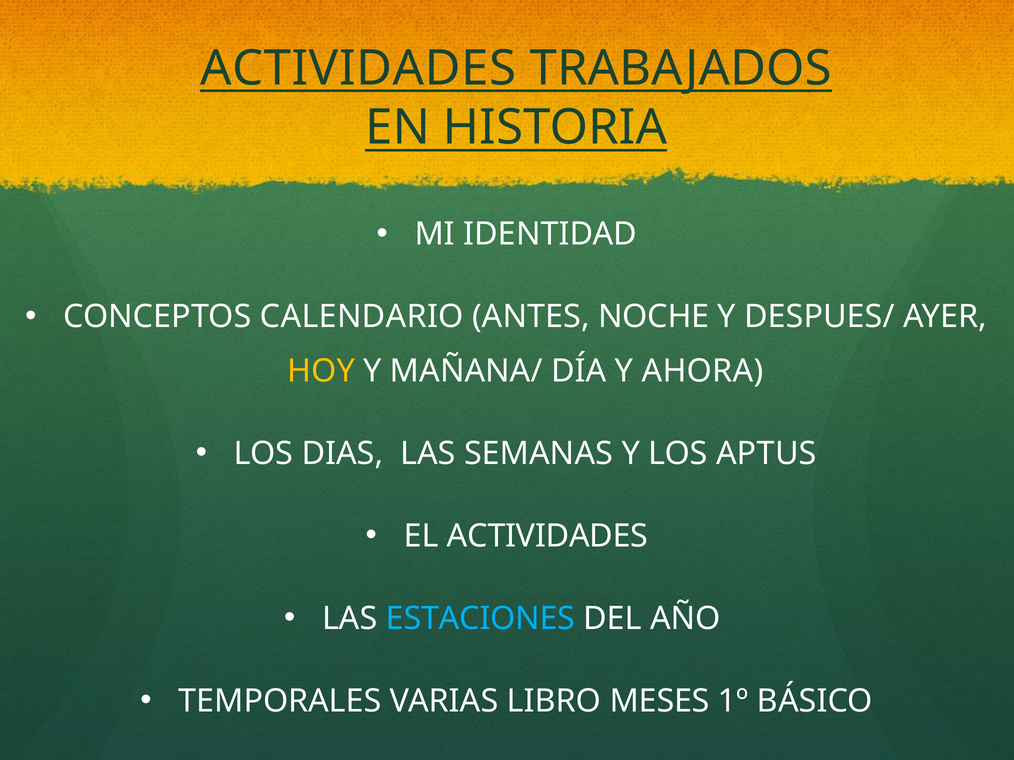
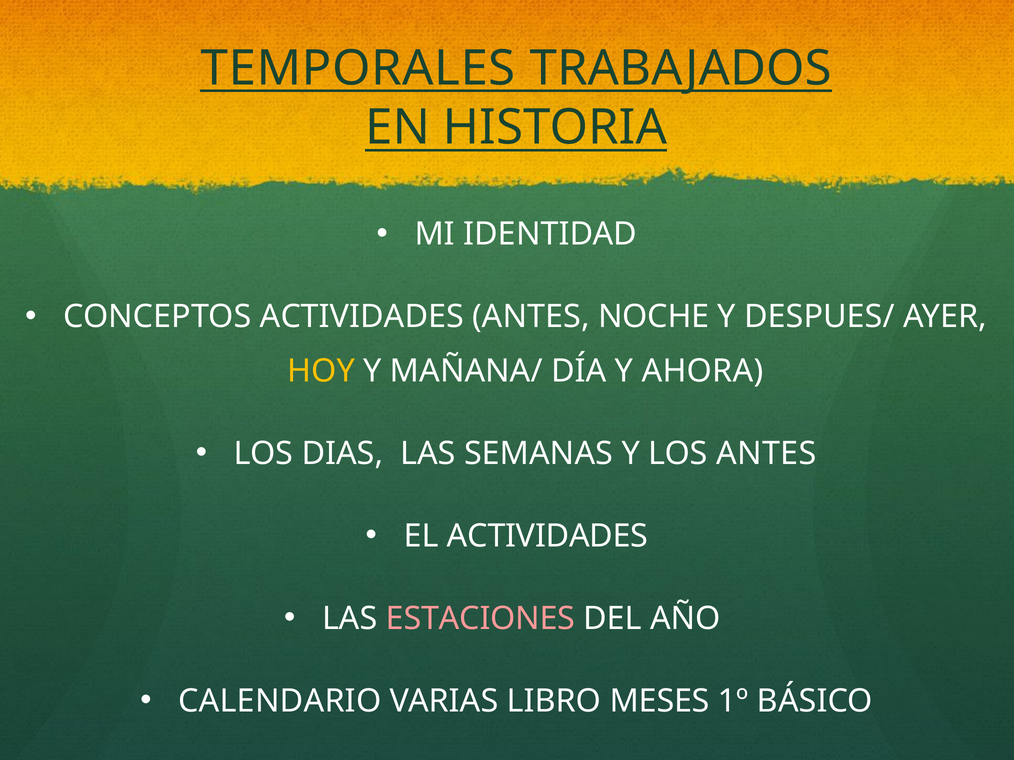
ACTIVIDADES: ACTIVIDADES -> TEMPORALES (358, 69)
CONCEPTOS CALENDARIO: CALENDARIO -> ACTIVIDADES (362, 317)
LOS APTUS: APTUS -> ANTES (766, 454)
ESTACIONES colour: light blue -> pink (480, 619)
TEMPORALES: TEMPORALES -> CALENDARIO (280, 702)
